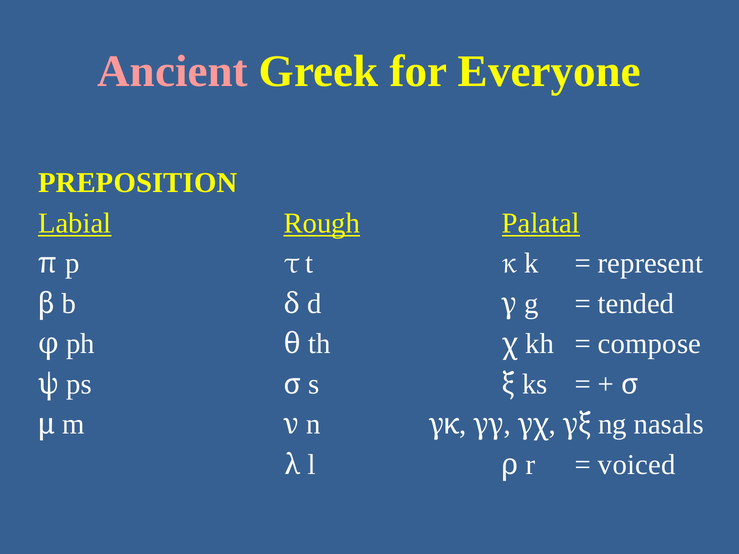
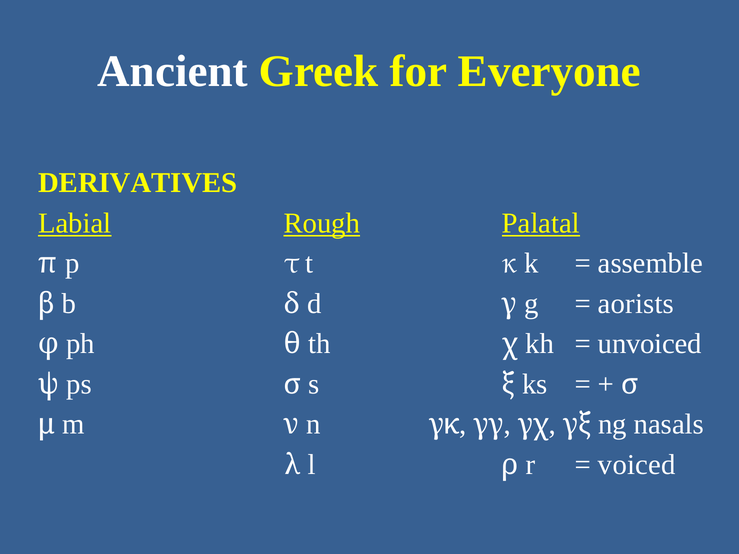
Ancient colour: pink -> white (173, 72)
PREPOSITION: PREPOSITION -> DERIVATIVES (138, 183)
represent: represent -> assemble (650, 264)
tended: tended -> aorists (636, 304)
compose: compose -> unvoiced (650, 344)
